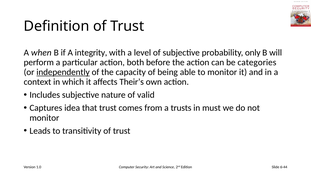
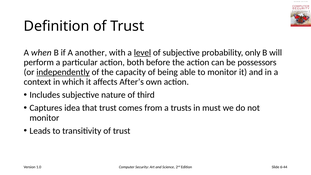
integrity: integrity -> another (91, 53)
level underline: none -> present (142, 53)
categories: categories -> possessors (257, 62)
Their’s: Their’s -> After’s (132, 82)
valid: valid -> third (146, 95)
